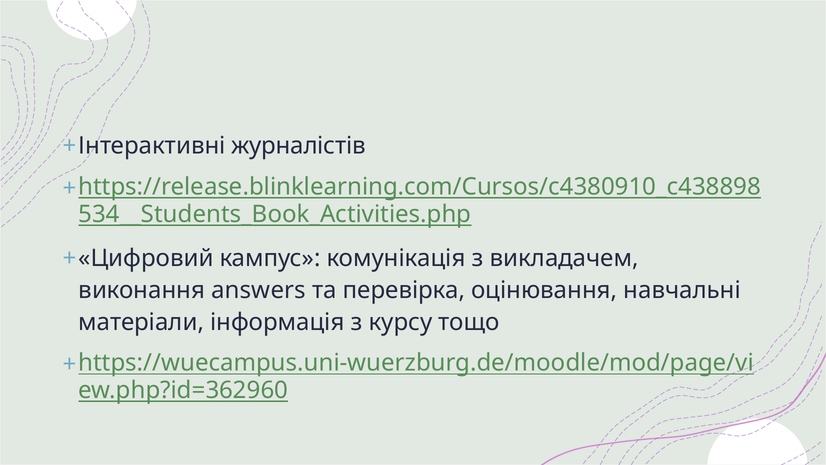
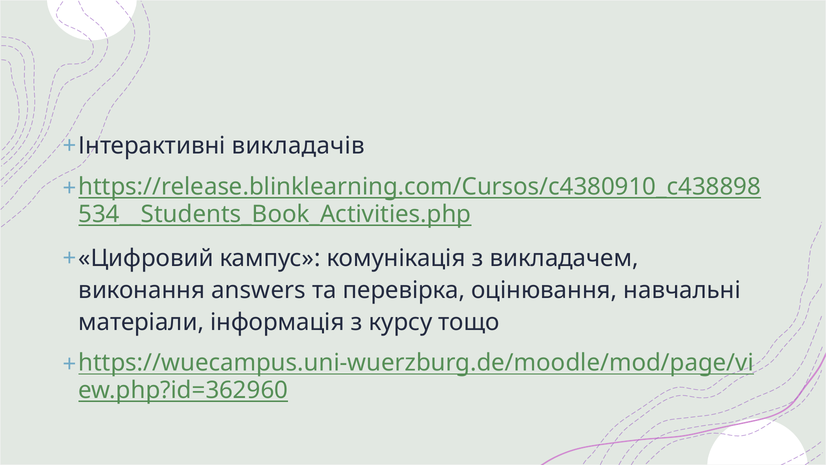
журналістів: журналістів -> викладачів (298, 146)
